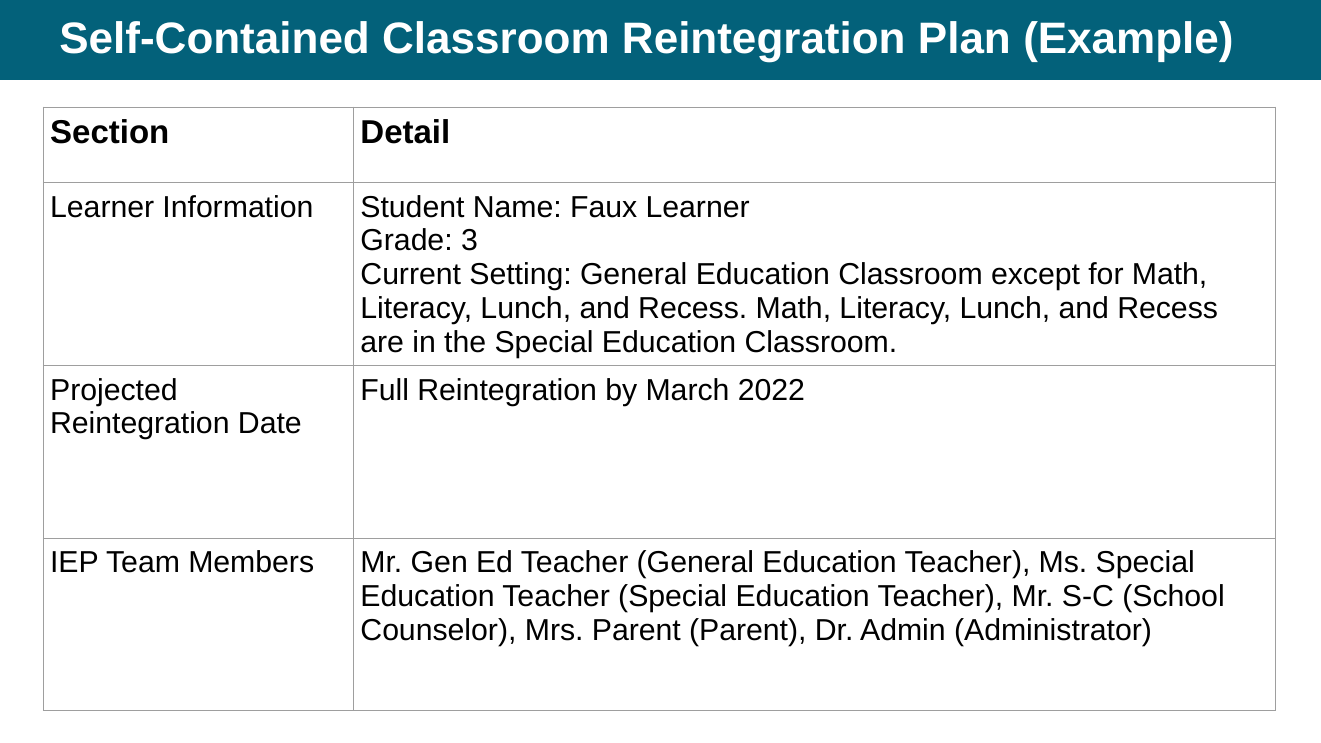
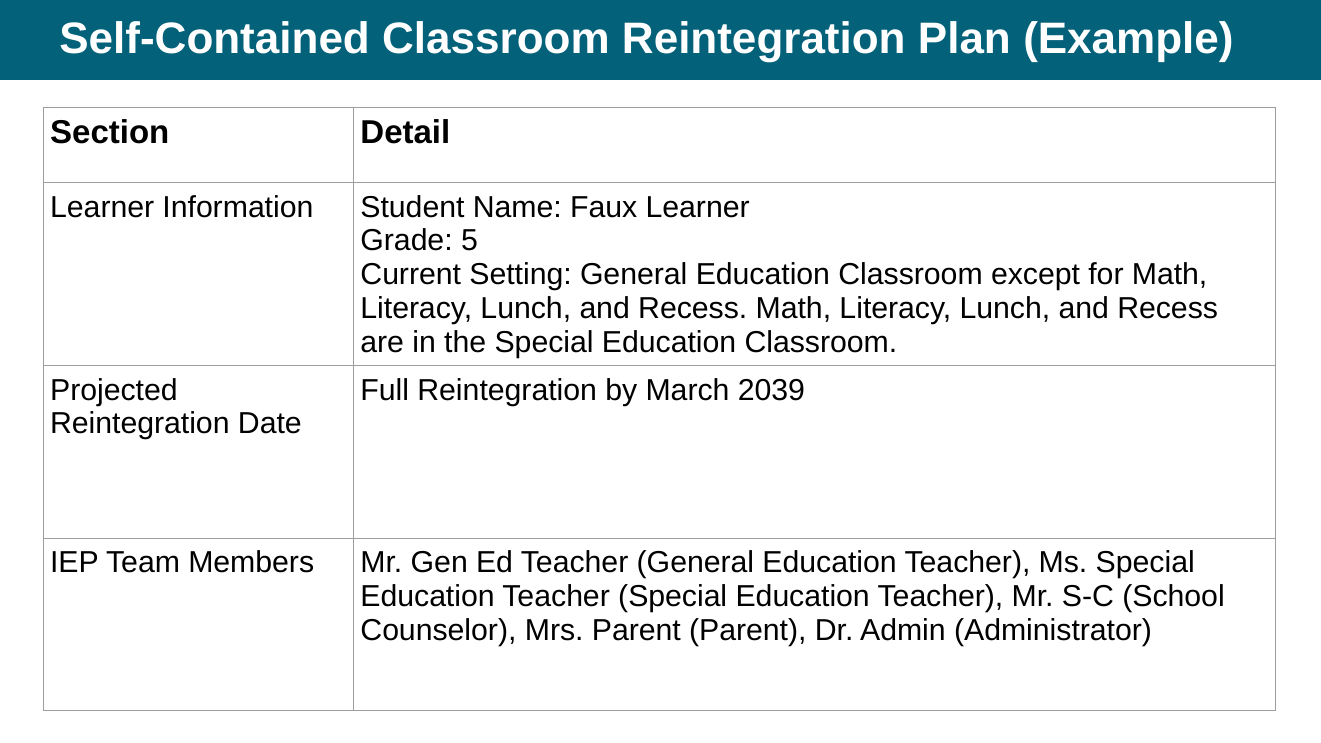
3: 3 -> 5 (469, 241)
2022: 2022 -> 2039 (771, 390)
